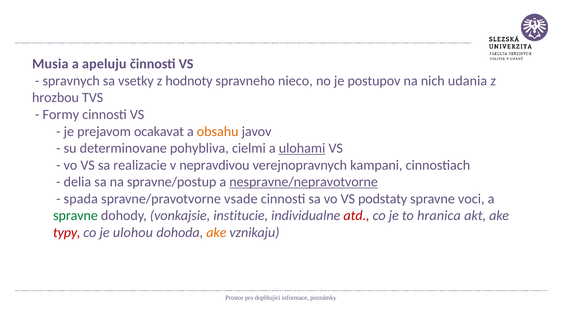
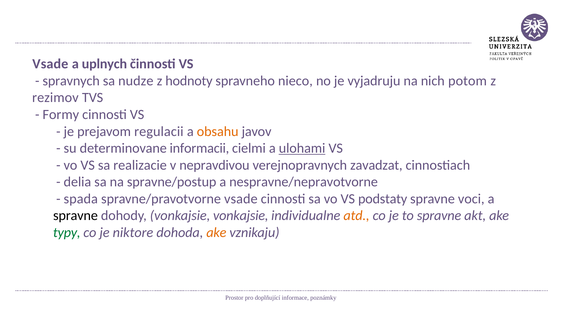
Musia: Musia -> Vsade (50, 64)
apeluju: apeluju -> uplnych (104, 64)
vsetky: vsetky -> nudze (136, 81)
postupov: postupov -> vyjadruju (374, 81)
udania: udania -> potom (467, 81)
hrozbou: hrozbou -> rezimov (55, 98)
ocakavat: ocakavat -> regulacii (159, 131)
pohybliva: pohybliva -> informacii (199, 148)
kampani: kampani -> zavadzat (376, 165)
nespravne/nepravotvorne underline: present -> none (304, 182)
spravne colour: green -> black (75, 216)
vonkajsie institucie: institucie -> vonkajsie (241, 216)
atd colour: red -> orange (357, 216)
to hranica: hranica -> spravne (439, 216)
typy colour: red -> green (67, 233)
ulohou: ulohou -> niktore (133, 233)
